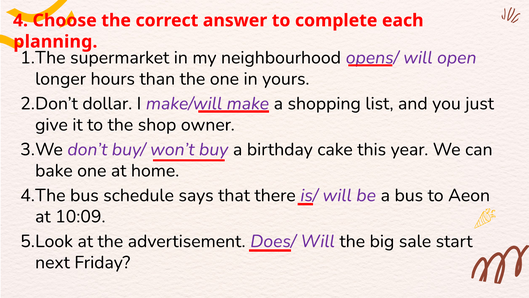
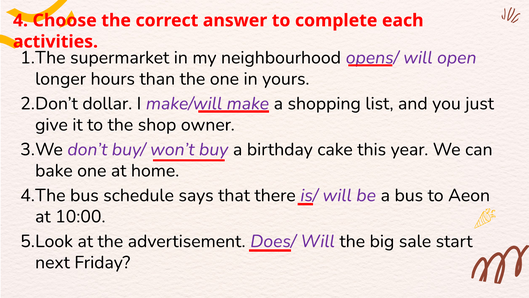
planning: planning -> activities (55, 42)
10:09: 10:09 -> 10:00 (80, 216)
